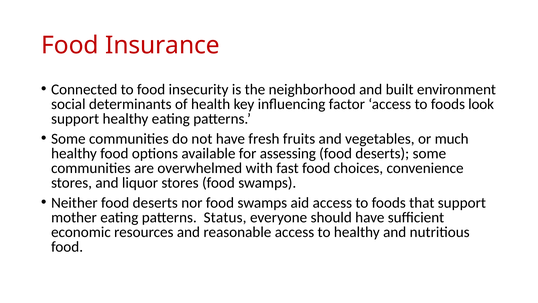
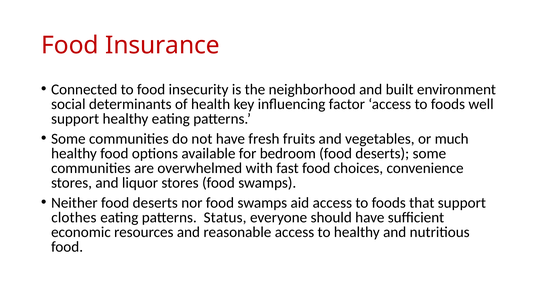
look: look -> well (481, 104)
assessing: assessing -> bedroom (288, 153)
mother: mother -> clothes (74, 217)
